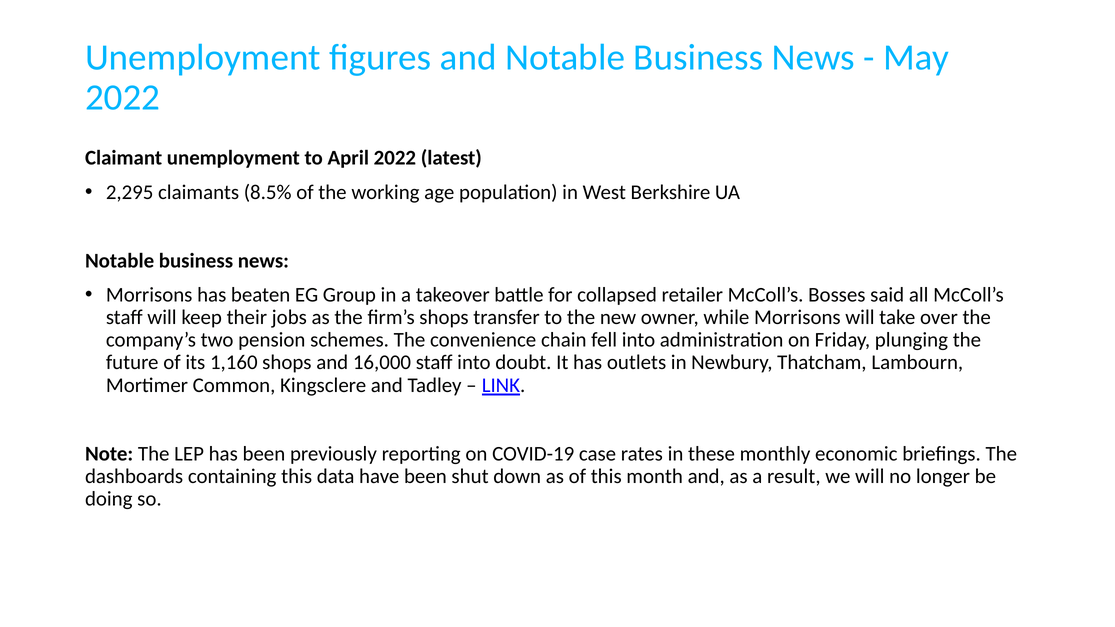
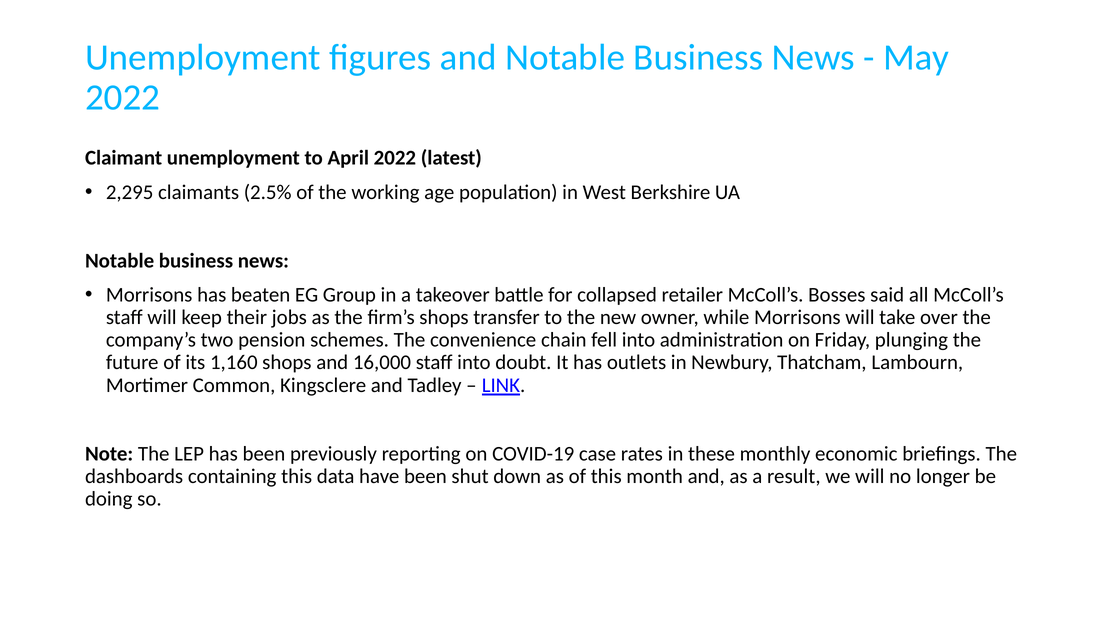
8.5%: 8.5% -> 2.5% (268, 192)
